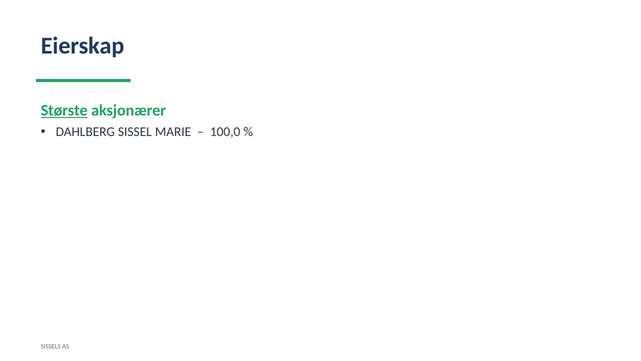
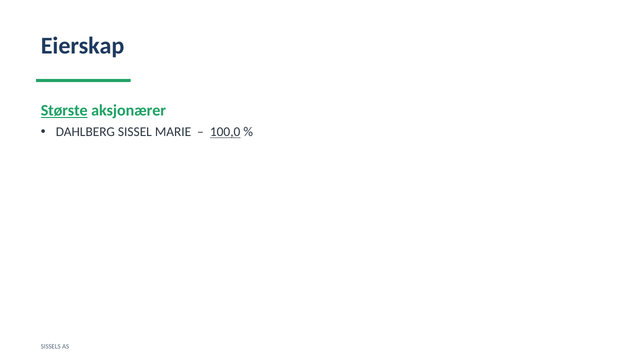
100,0 underline: none -> present (225, 132)
